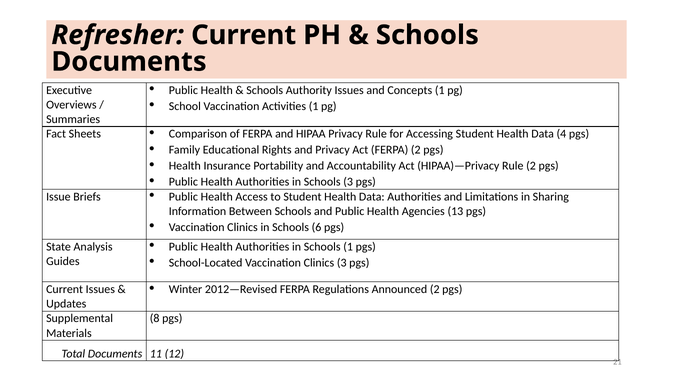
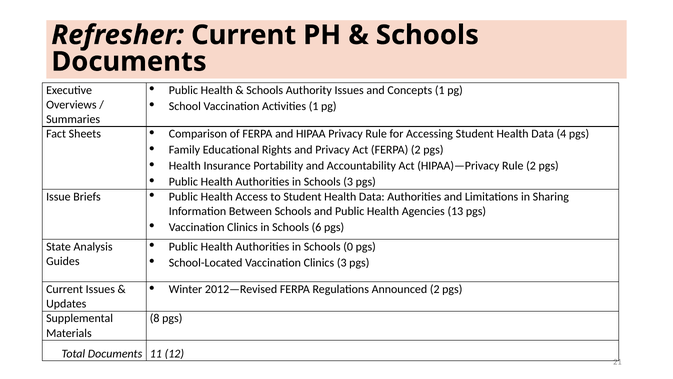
Schools 1: 1 -> 0 (348, 246)
